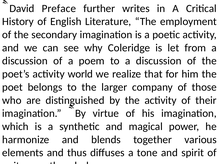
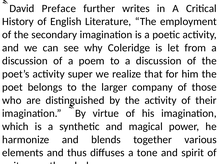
world: world -> super (80, 74)
